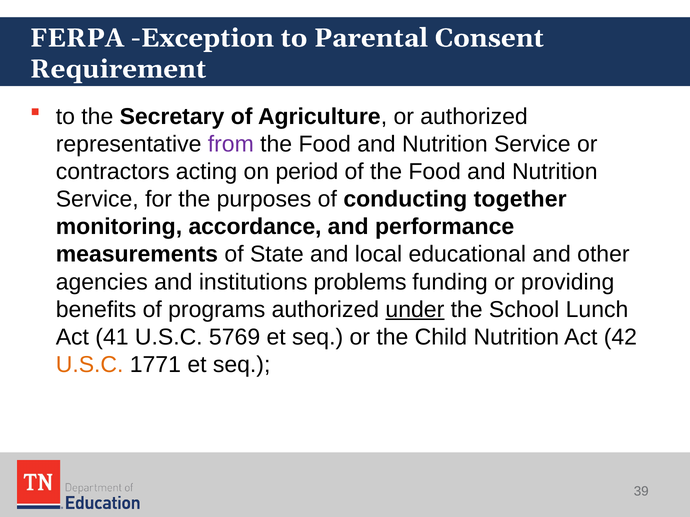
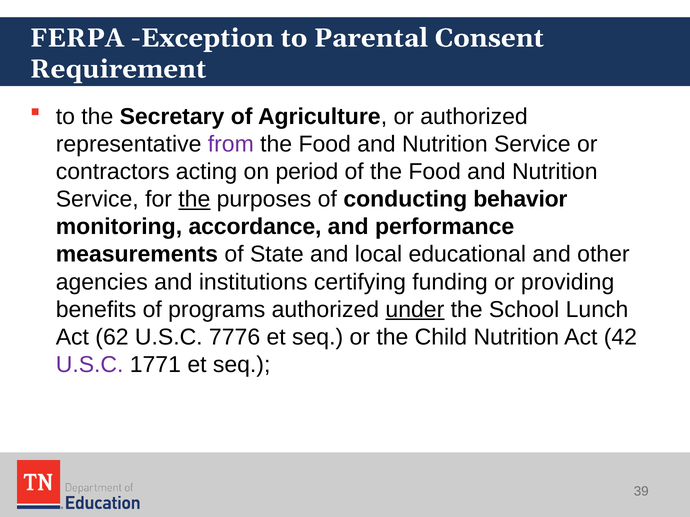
the underline: none -> present (194, 199)
together: together -> behavior (520, 199)
problems: problems -> certifying (360, 282)
41: 41 -> 62 (112, 337)
5769: 5769 -> 7776 (235, 337)
U.S.C colour: orange -> purple (90, 365)
